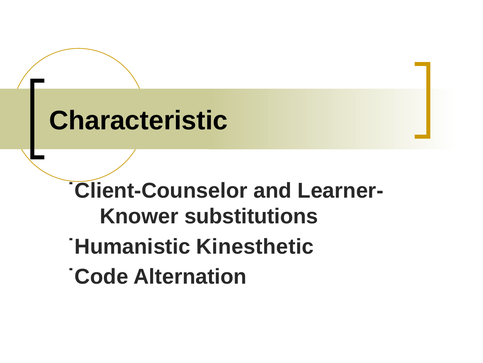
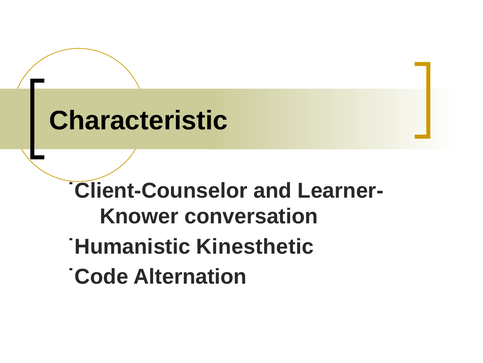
substitutions: substitutions -> conversation (251, 216)
